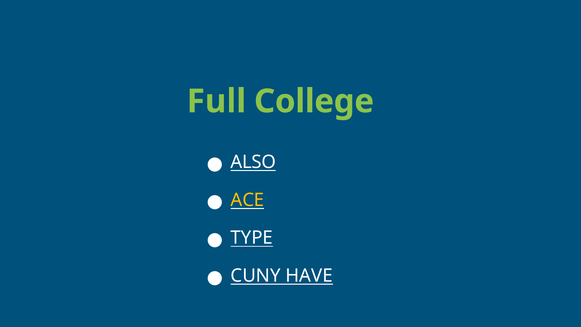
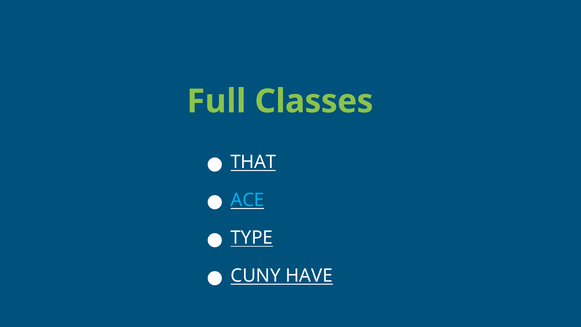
College: College -> Classes (314, 101)
ALSO: ALSO -> THAT (253, 162)
ACE colour: yellow -> light blue (247, 200)
